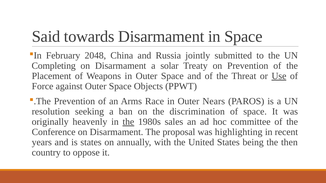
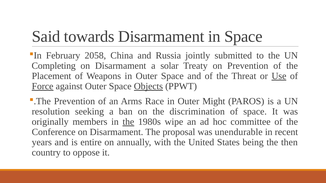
2048: 2048 -> 2058 (95, 56)
Force underline: none -> present (43, 86)
Objects underline: none -> present (148, 86)
Nears: Nears -> Might (214, 101)
heavenly: heavenly -> members (90, 122)
sales: sales -> wipe (174, 122)
highlighting: highlighting -> unendurable (239, 132)
is states: states -> entire (91, 143)
